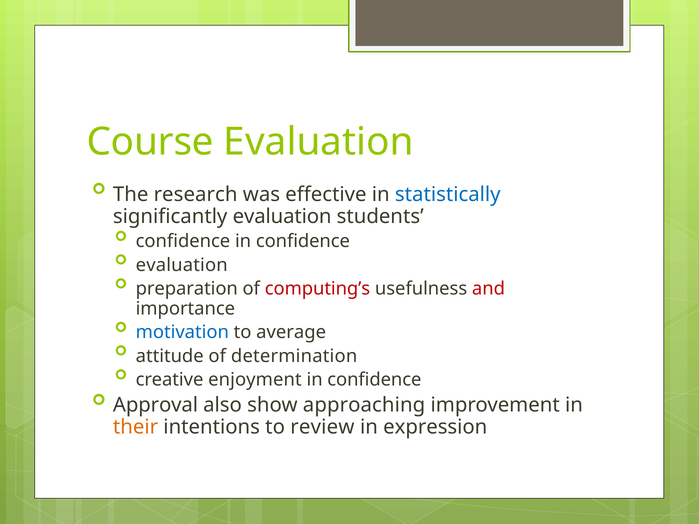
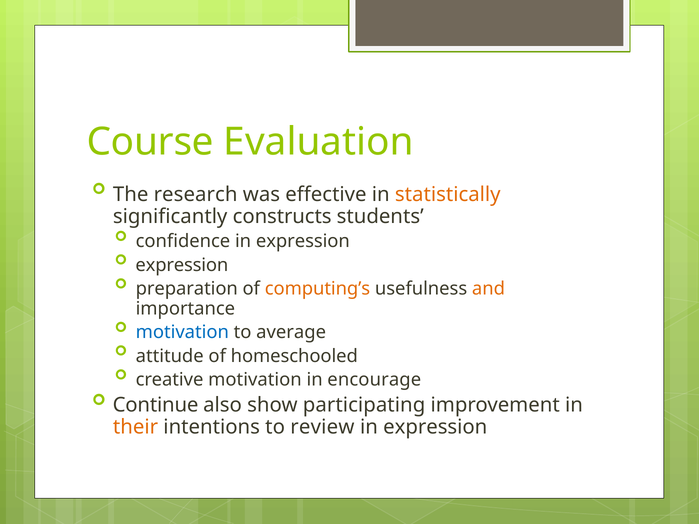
statistically colour: blue -> orange (448, 195)
significantly evaluation: evaluation -> constructs (282, 217)
confidence in confidence: confidence -> expression (303, 241)
evaluation: evaluation -> expression (182, 265)
computing’s colour: red -> orange (317, 289)
and colour: red -> orange (488, 289)
determination: determination -> homeschooled (294, 356)
creative enjoyment: enjoyment -> motivation (255, 380)
confidence: confidence -> encourage (374, 380)
Approval: Approval -> Continue (156, 405)
approaching: approaching -> participating (364, 405)
